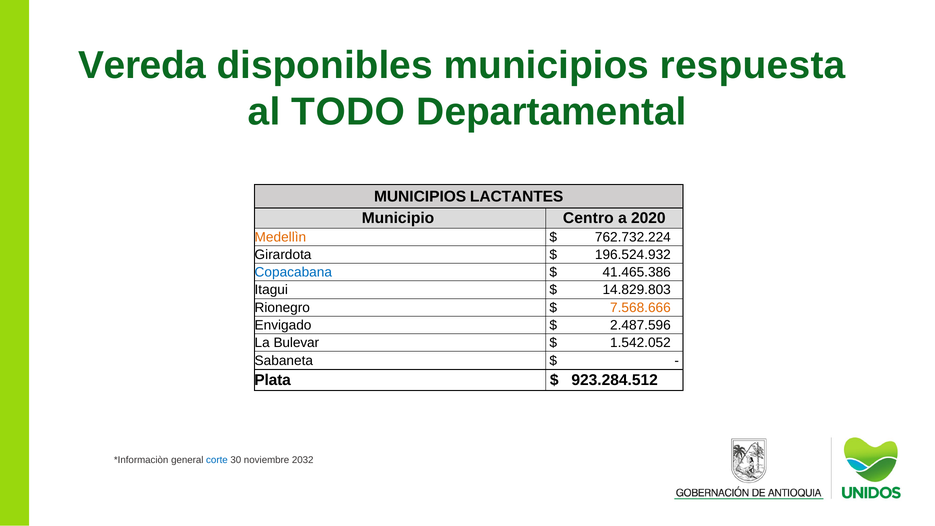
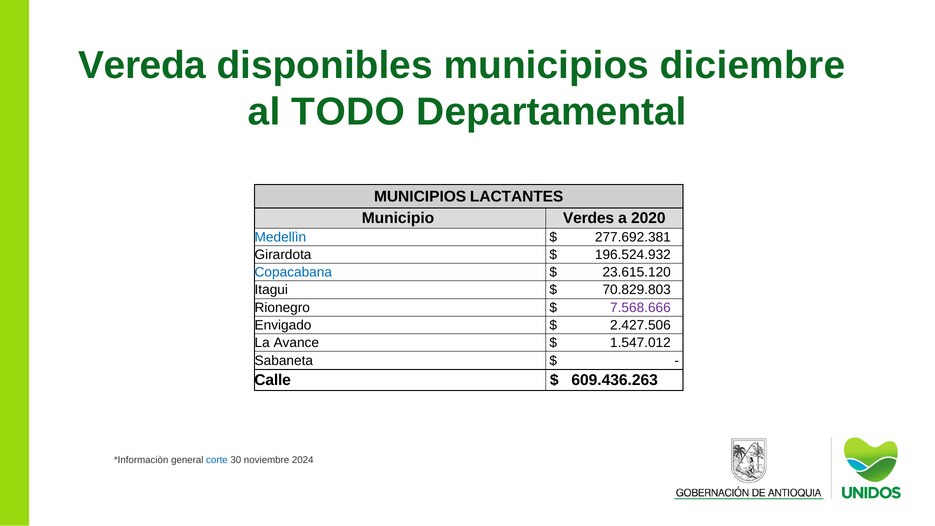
respuesta: respuesta -> diciembre (753, 65)
Centro: Centro -> Verdes (588, 218)
Medellìn colour: orange -> blue (280, 237)
762.732.224: 762.732.224 -> 277.692.381 (633, 237)
41.465.386: 41.465.386 -> 23.615.120 (637, 272)
14.829.803: 14.829.803 -> 70.829.803 (637, 290)
7.568.666 colour: orange -> purple (640, 307)
2.487.596: 2.487.596 -> 2.427.506 (640, 325)
Bulevar: Bulevar -> Avance (296, 343)
1.542.052: 1.542.052 -> 1.547.012 (640, 343)
Plata: Plata -> Calle (273, 380)
923.284.512: 923.284.512 -> 609.436.263 (615, 380)
2032: 2032 -> 2024 (303, 460)
